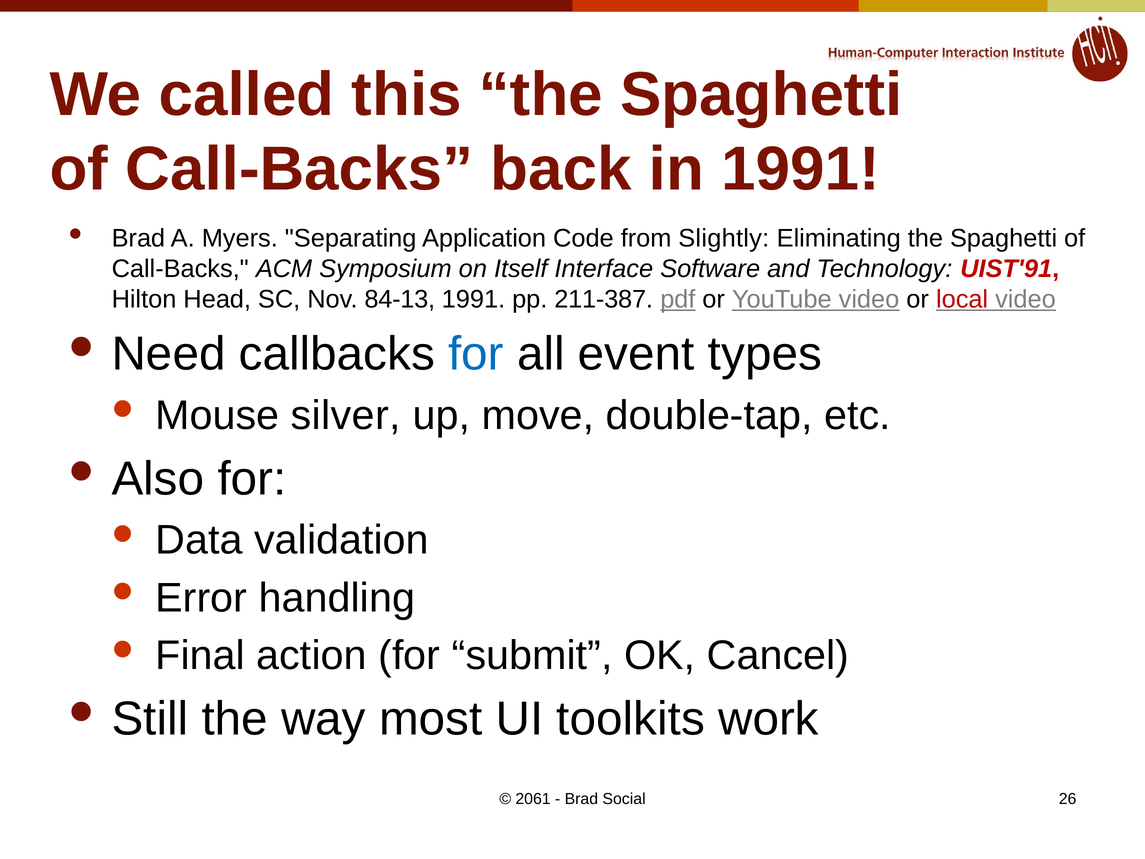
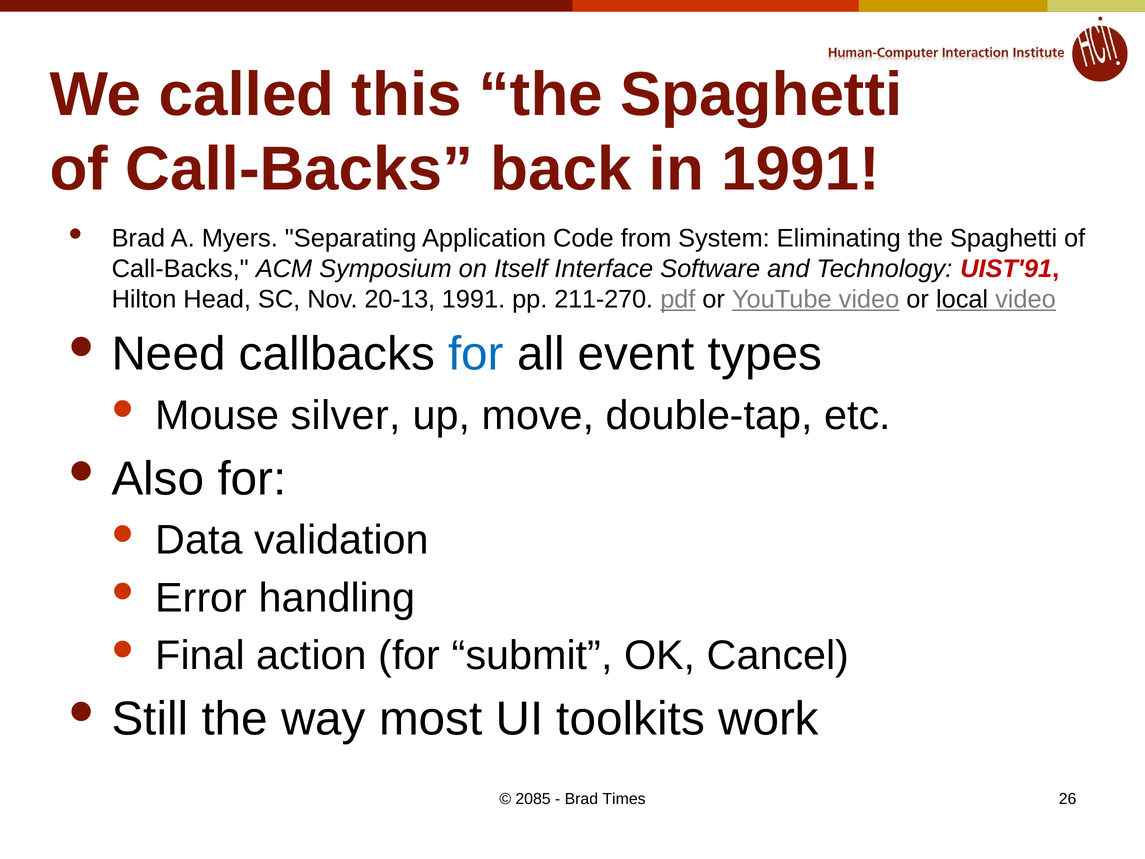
Slightly: Slightly -> System (724, 238)
84-13: 84-13 -> 20-13 (400, 299)
211-387: 211-387 -> 211-270 (604, 299)
local colour: red -> black (962, 299)
2061: 2061 -> 2085 (533, 799)
Social: Social -> Times (624, 799)
